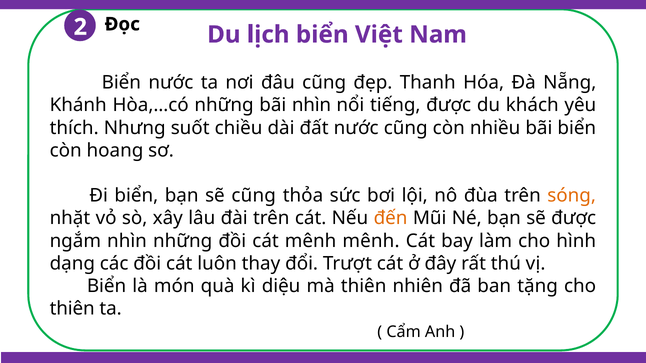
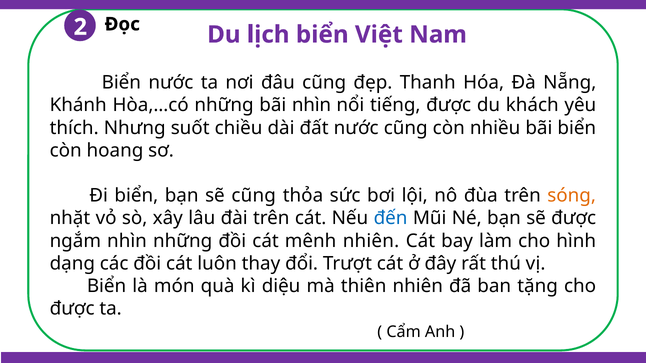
đến colour: orange -> blue (391, 218)
mênh mênh: mênh -> nhiên (371, 241)
thiên: thiên -> được (72, 309)
